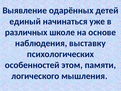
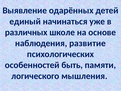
выставку: выставку -> развитие (87, 43)
этом: этом -> быть (72, 65)
